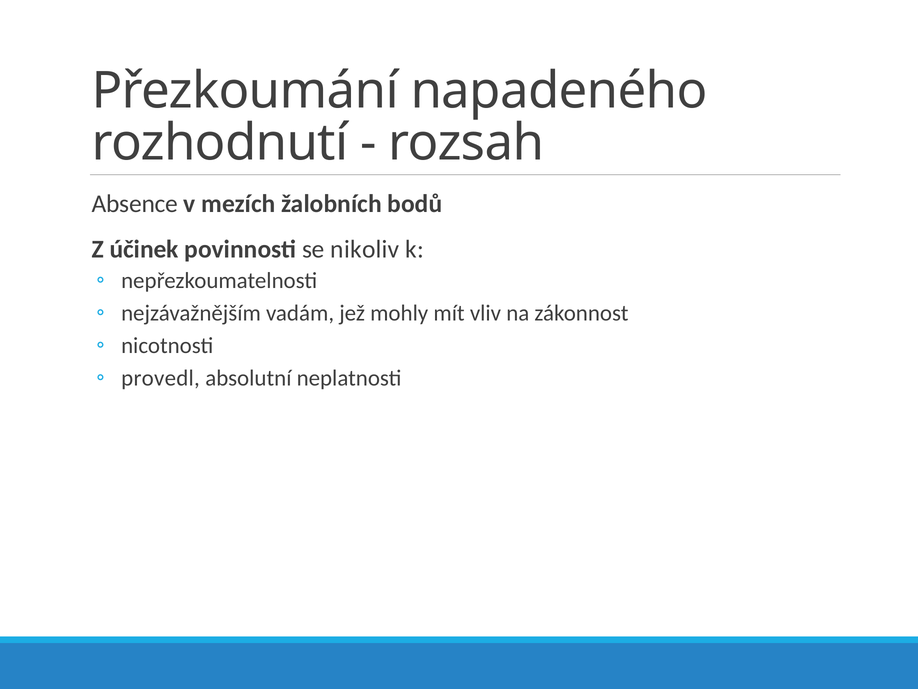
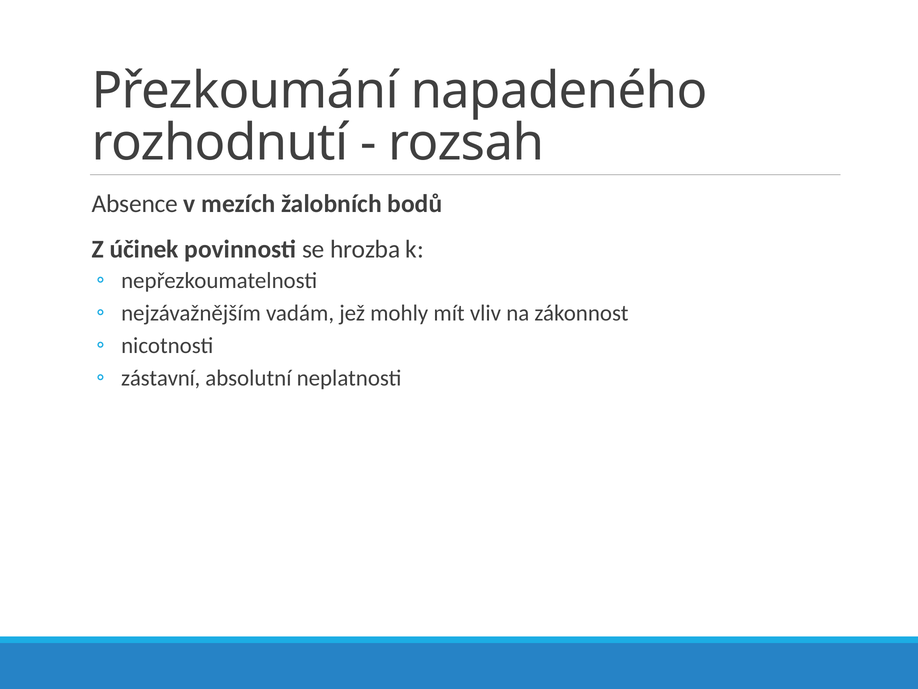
nikoliv: nikoliv -> hrozba (365, 249)
provedl: provedl -> zástavní (161, 378)
